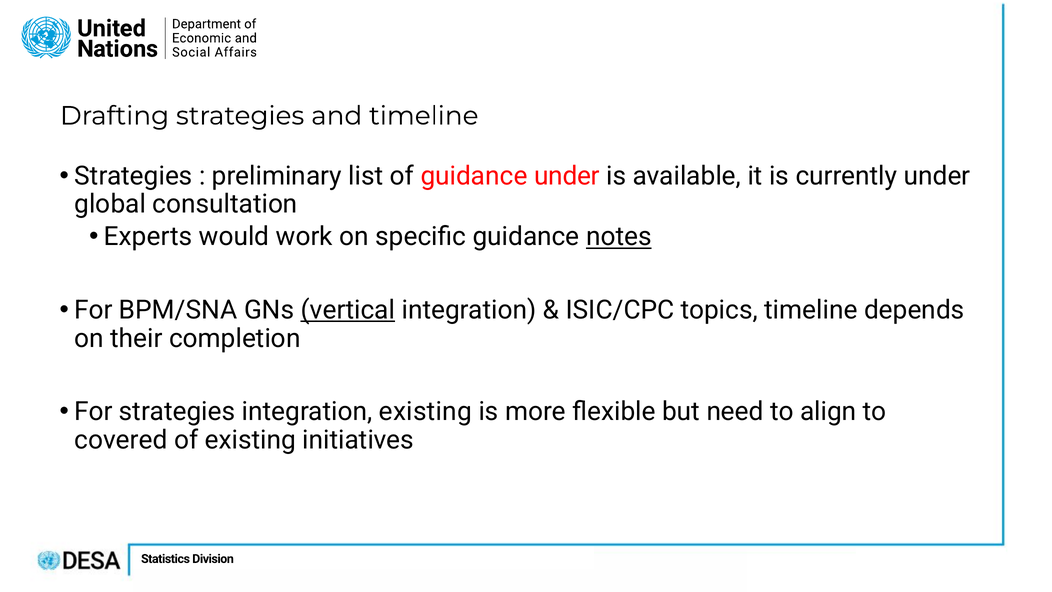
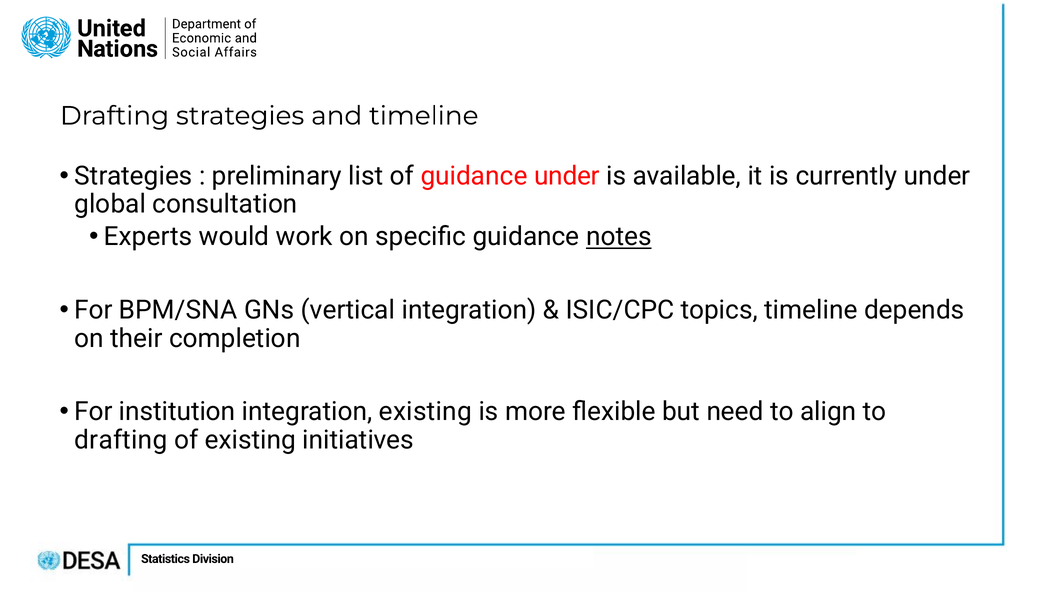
vertical underline: present -> none (348, 310)
For strategies: strategies -> institution (177, 412)
covered: covered -> drafting (121, 440)
